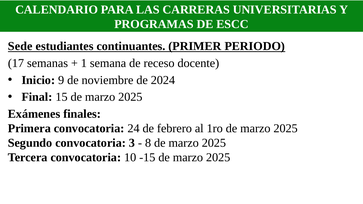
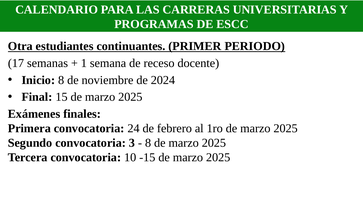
Sede: Sede -> Otra (20, 46)
Inicio 9: 9 -> 8 (61, 80)
